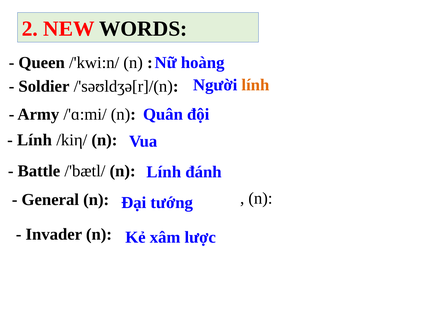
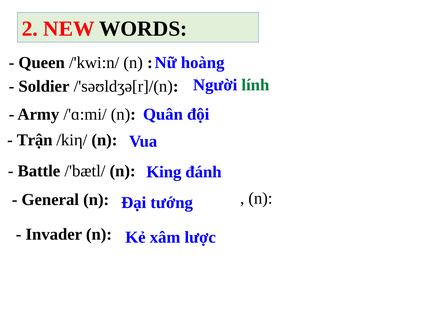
lính colour: orange -> green (255, 85)
Lính: Lính -> Trận (35, 140)
Lính: Lính -> King (164, 172)
